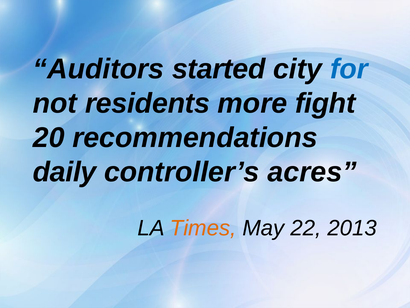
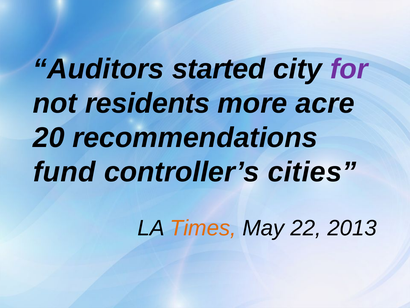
for colour: blue -> purple (349, 69)
fight: fight -> acre (325, 103)
daily: daily -> fund (64, 172)
acres: acres -> cities (312, 172)
